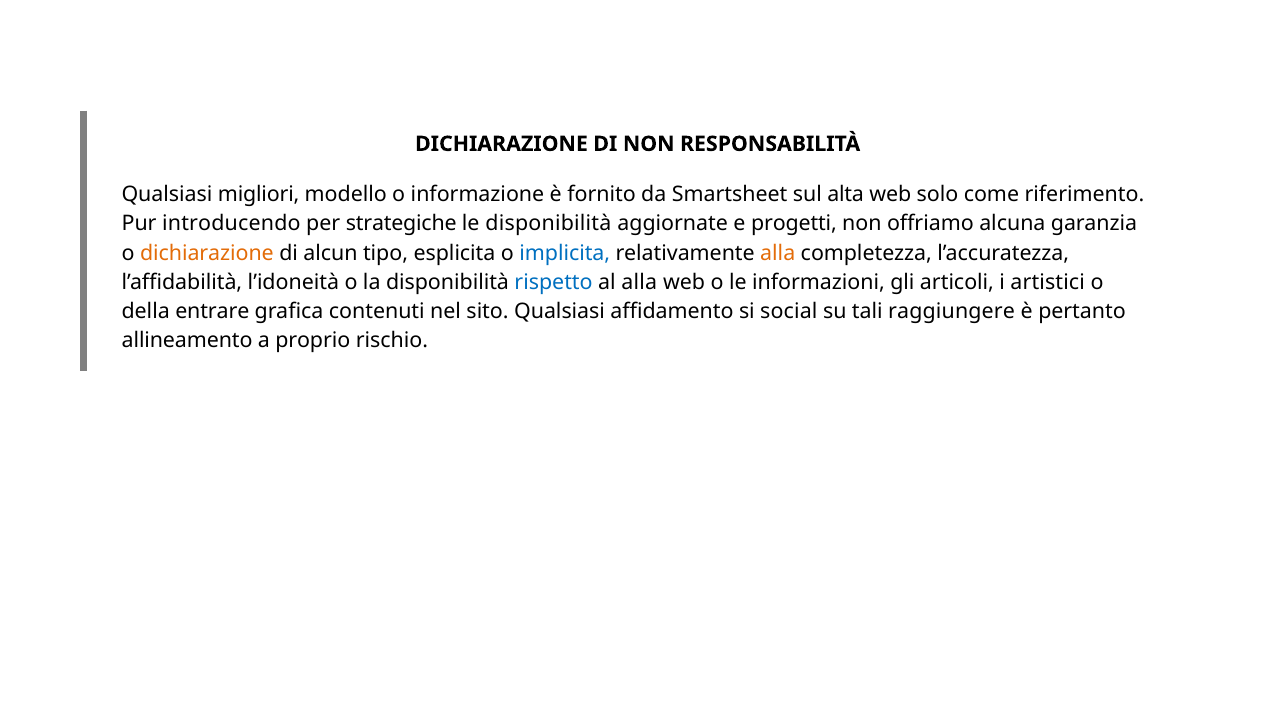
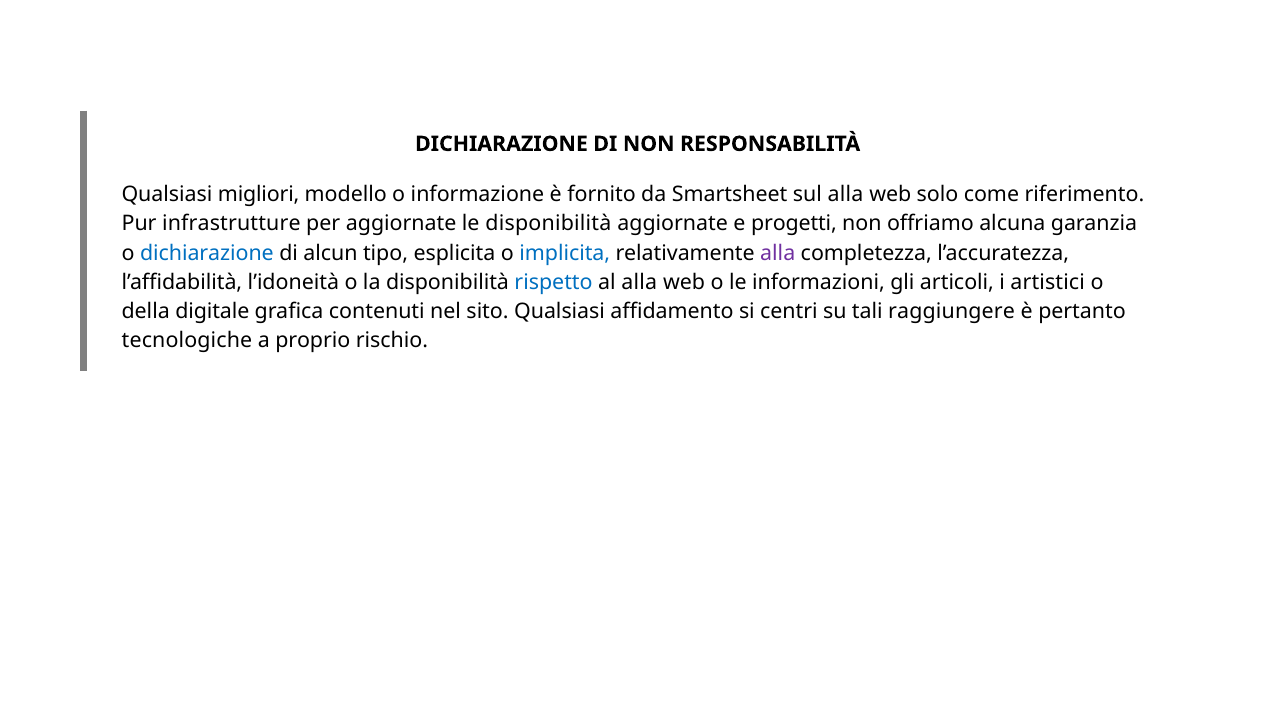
sul alta: alta -> alla (845, 195)
introducendo: introducendo -> infrastrutture (231, 224)
per strategiche: strategiche -> aggiornate (401, 224)
dichiarazione colour: orange -> blue (207, 253)
alla colour: orange -> purple (778, 253)
entrare: entrare -> digitale (212, 311)
social: social -> centri (789, 311)
allineamento: allineamento -> tecnologiche (187, 340)
